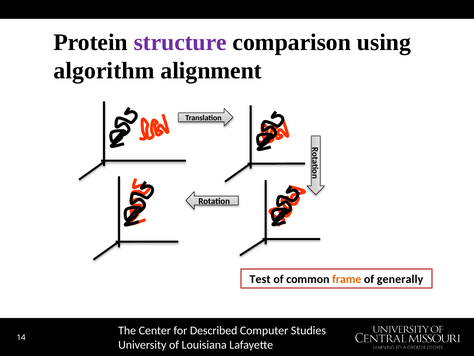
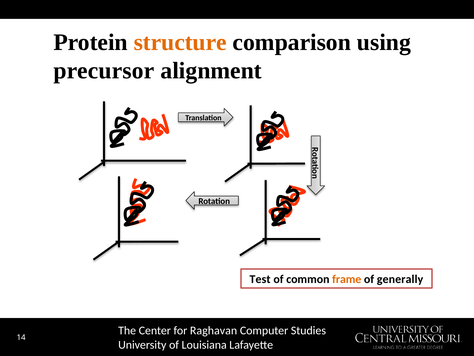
structure colour: purple -> orange (180, 42)
algorithm: algorithm -> precursor (104, 71)
Described: Described -> Raghavan (214, 330)
